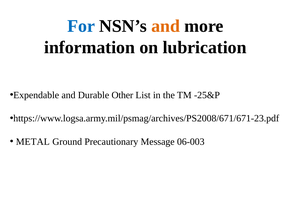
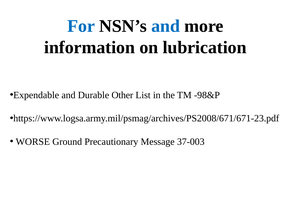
and colour: orange -> blue (166, 26)
-25&P: -25&P -> -98&P (207, 95)
METAL: METAL -> WORSE (33, 142)
06-003: 06-003 -> 37-003 (191, 142)
